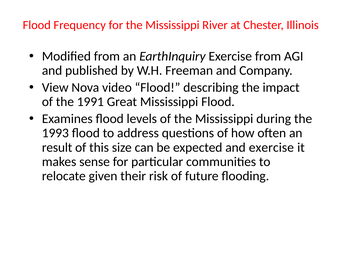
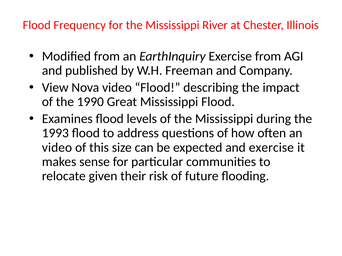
1991: 1991 -> 1990 (90, 102)
result: result -> video (57, 148)
